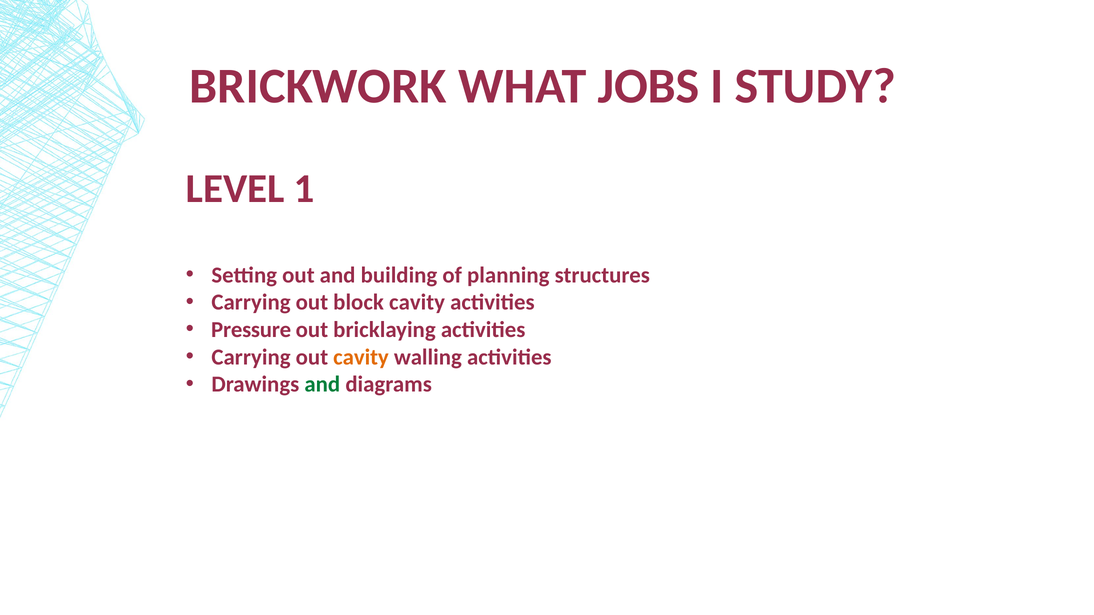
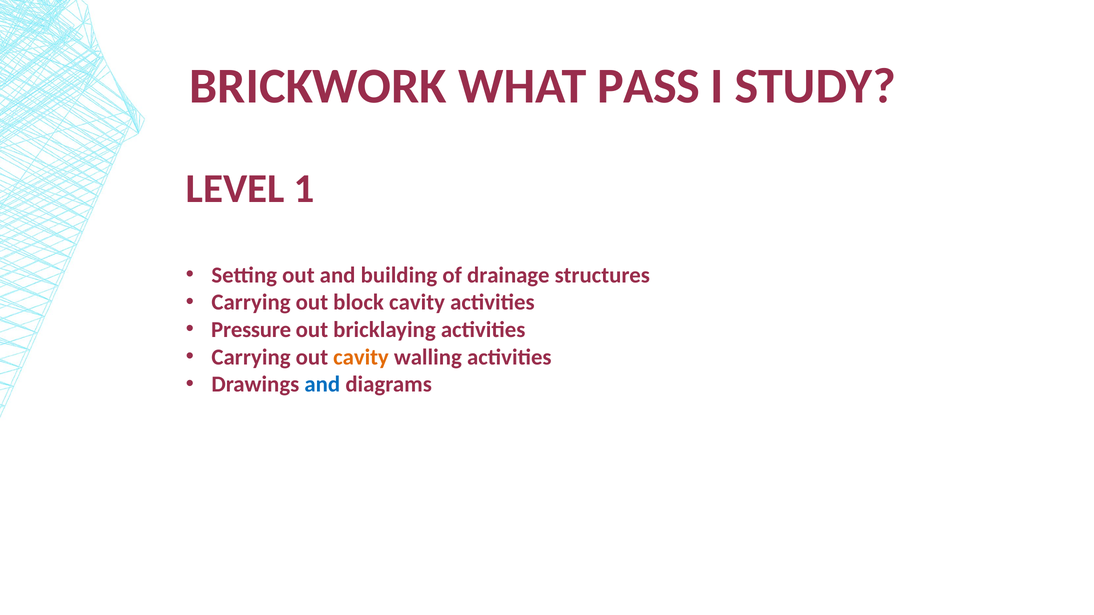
JOBS: JOBS -> PASS (649, 86)
planning: planning -> drainage (508, 275)
and colour: green -> blue (322, 385)
